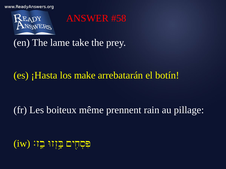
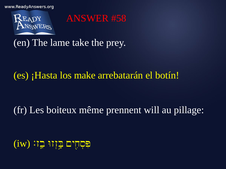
rain: rain -> will (152, 110)
